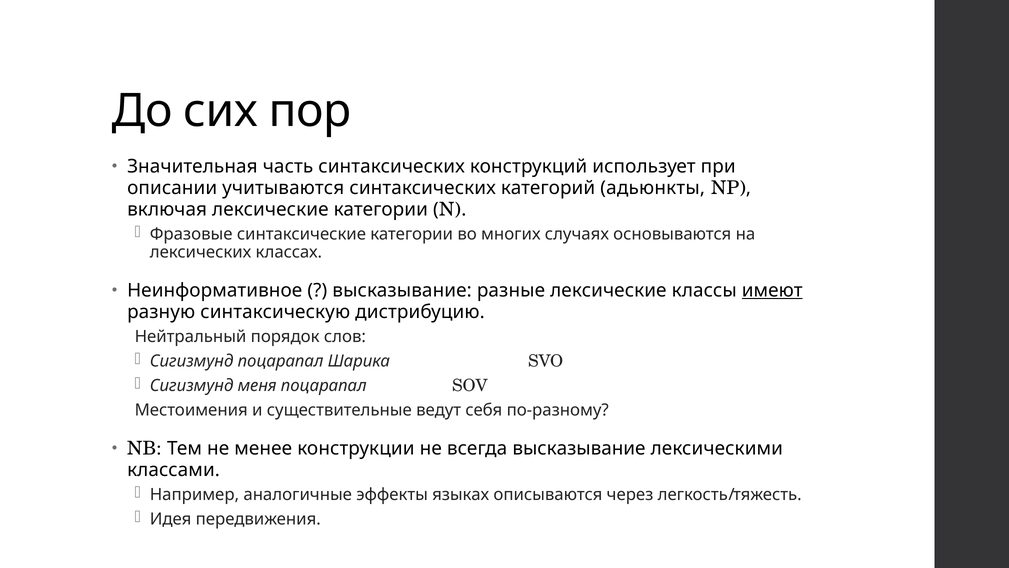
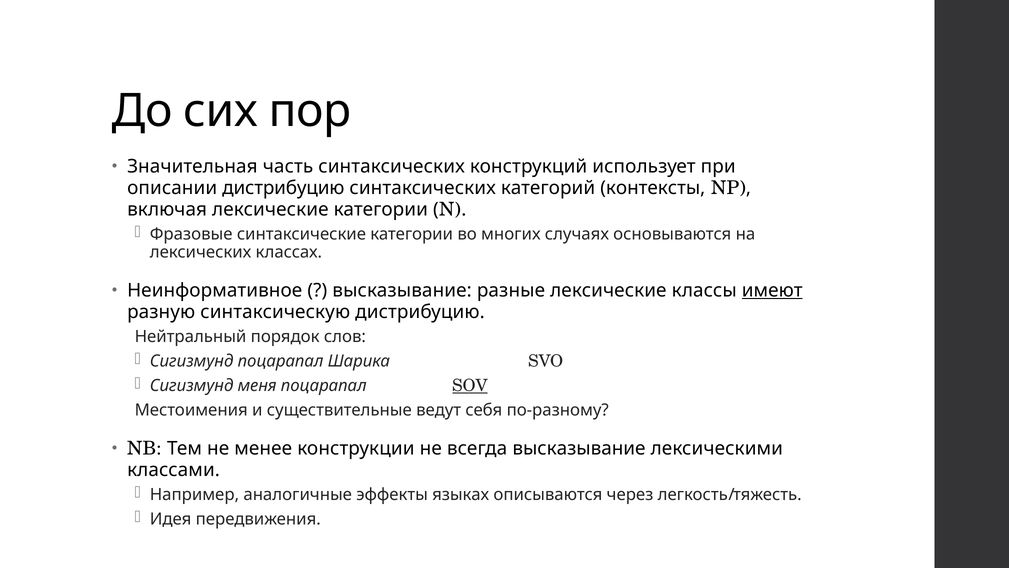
описании учитываются: учитываются -> дистрибуцию (283, 188)
адьюнкты: адьюнкты -> контексты (653, 188)
SOV underline: none -> present (470, 385)
